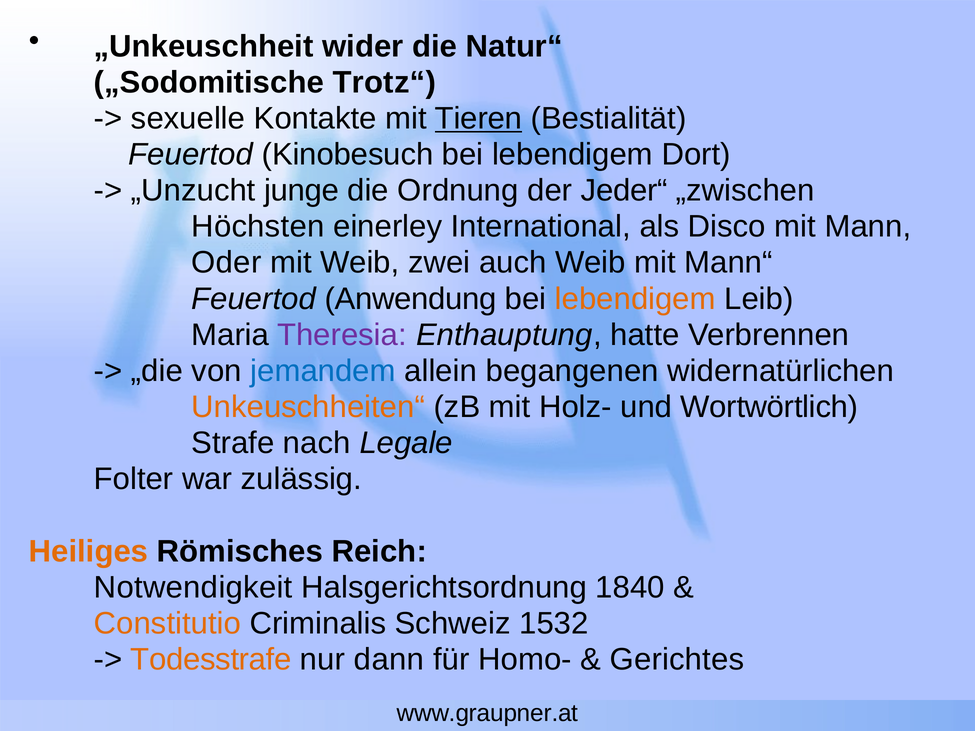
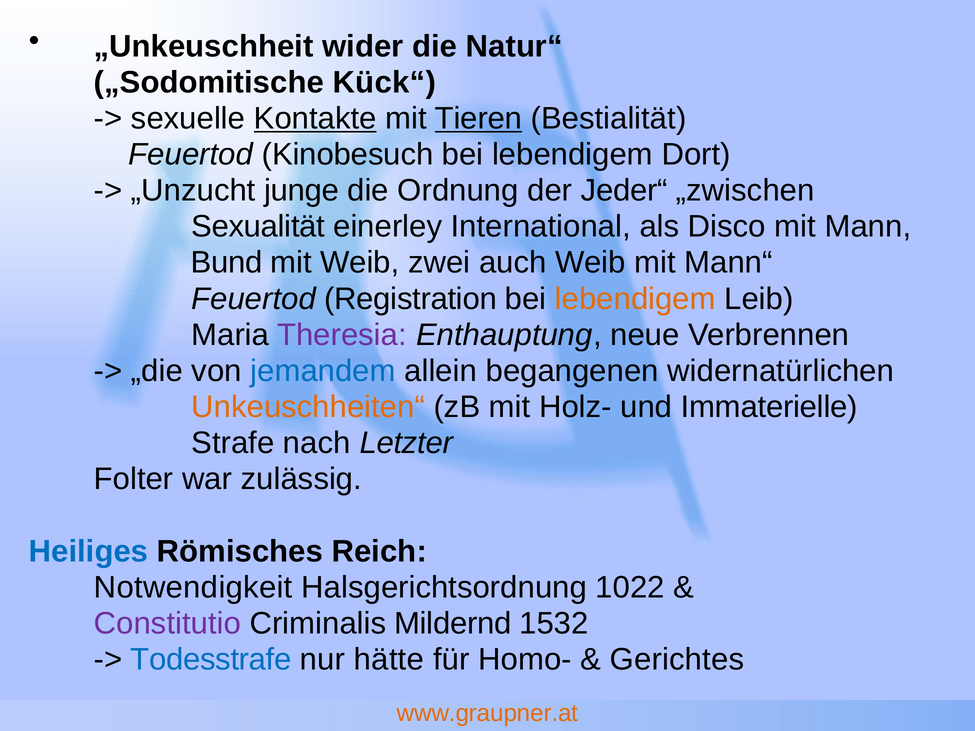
Trotz“: Trotz“ -> Kück“ (384, 82)
Kontakte underline: none -> present (315, 118)
Höchsten: Höchsten -> Sexualität (258, 227)
Oder: Oder -> Bund (227, 263)
Anwendung: Anwendung -> Registration (411, 299)
hatte: hatte -> neue (645, 335)
Wortwörtlich: Wortwörtlich -> Immaterielle (769, 407)
Legale: Legale -> Letzter (406, 443)
Heiliges colour: orange -> blue (89, 551)
1840: 1840 -> 1022 (630, 588)
Constitutio colour: orange -> purple (167, 624)
Schweiz: Schweiz -> Mildernd (453, 624)
Todesstrafe colour: orange -> blue (211, 660)
dann: dann -> hätte (389, 660)
www.graupner.at colour: black -> orange (487, 713)
